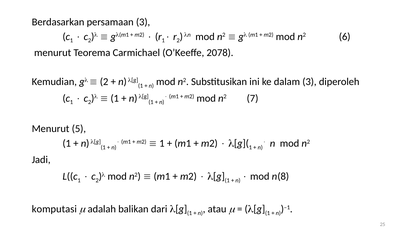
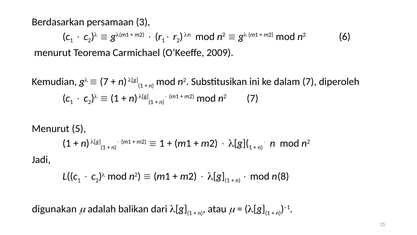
2078: 2078 -> 2009 (220, 53)
2: 2 -> 7 (104, 82)
dalam 3: 3 -> 7 (309, 82)
komputasi: komputasi -> digunakan (54, 209)
